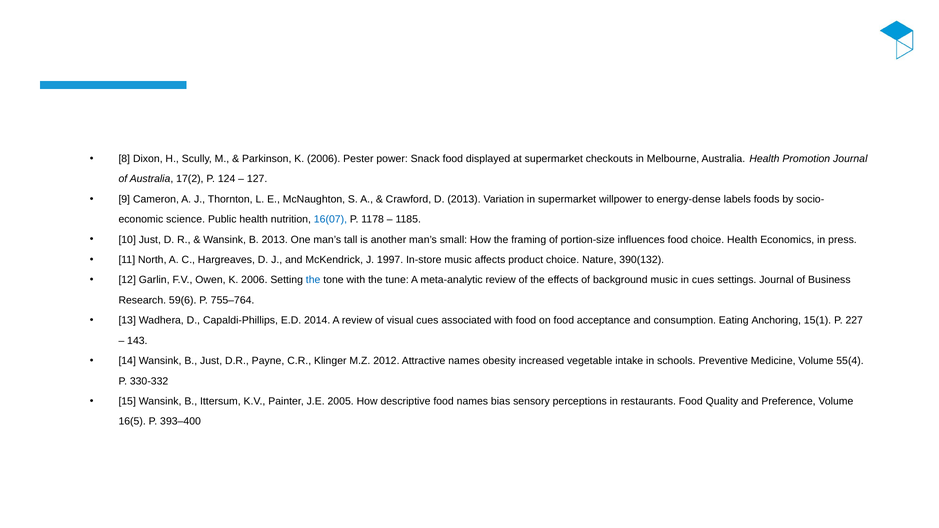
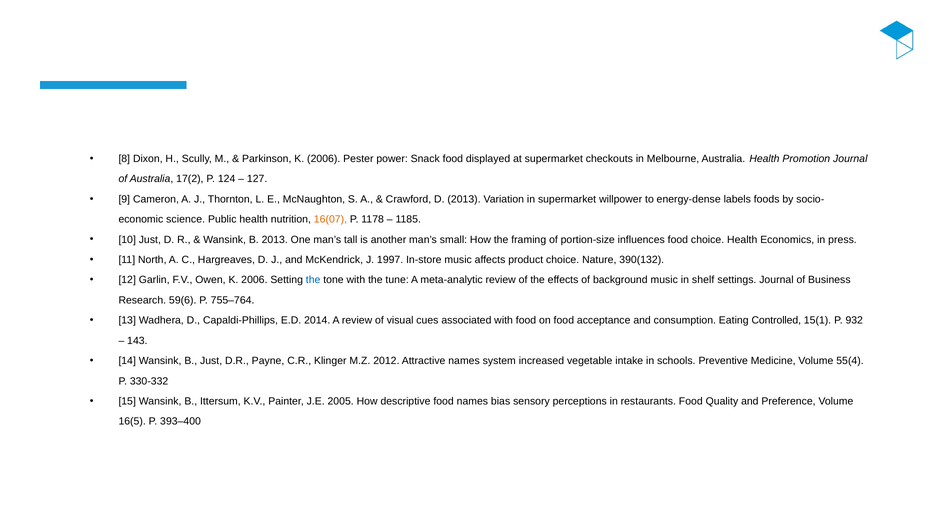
16(07 colour: blue -> orange (330, 219)
in cues: cues -> shelf (703, 280)
Anchoring: Anchoring -> Controlled (776, 321)
227: 227 -> 932 (854, 321)
obesity: obesity -> system (499, 361)
